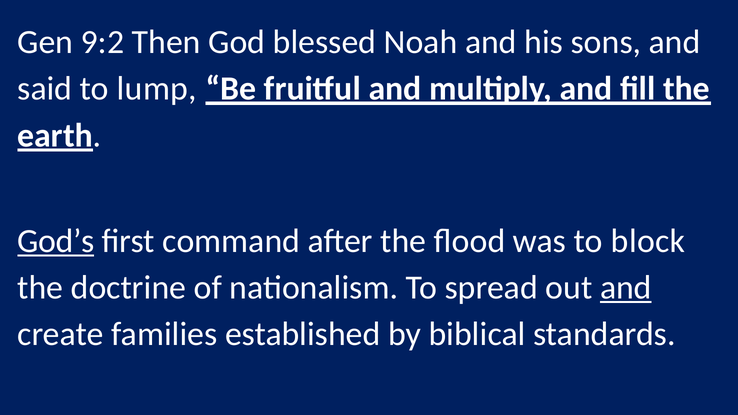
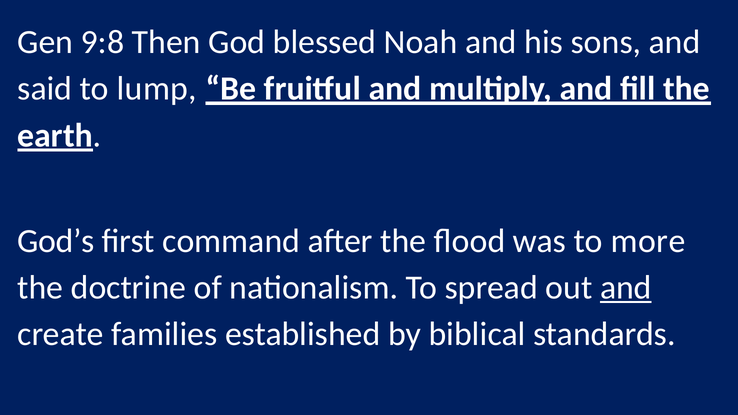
9:2: 9:2 -> 9:8 (102, 42)
God’s underline: present -> none (56, 241)
block: block -> more (648, 241)
